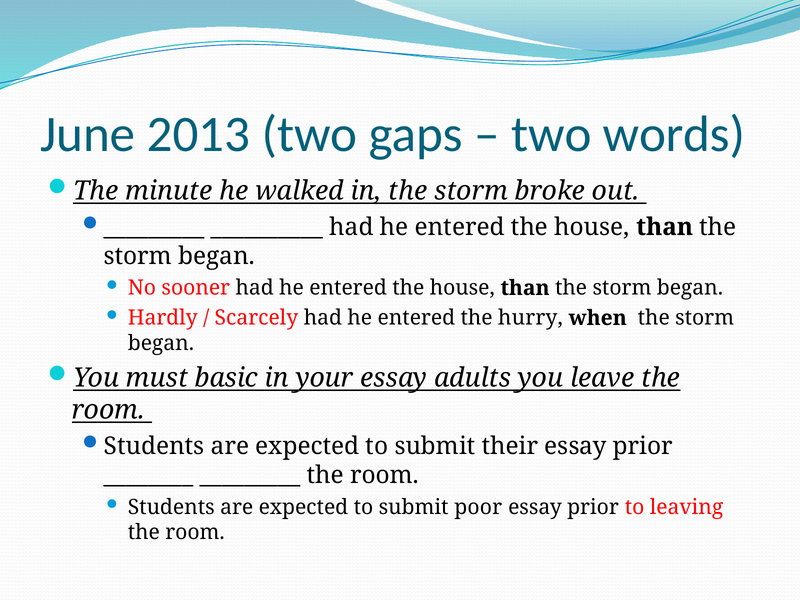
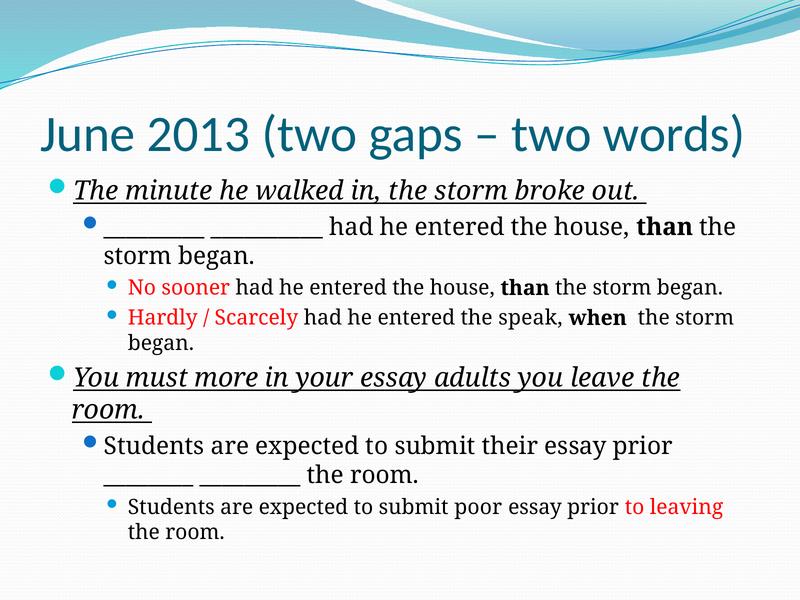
hurry: hurry -> speak (530, 318)
basic: basic -> more (226, 378)
